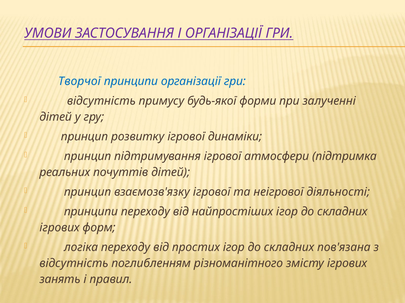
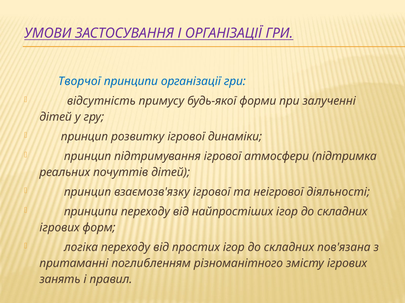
відсутність: відсутність -> притаманні (74, 264)
